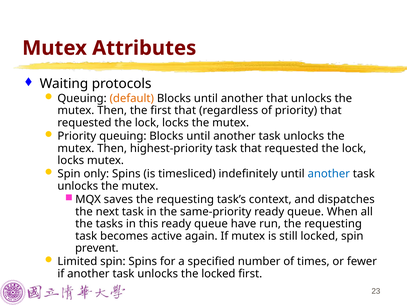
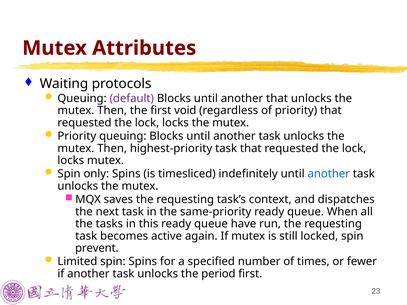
default colour: orange -> purple (132, 98)
first that: that -> void (185, 111)
the locked: locked -> period (218, 274)
